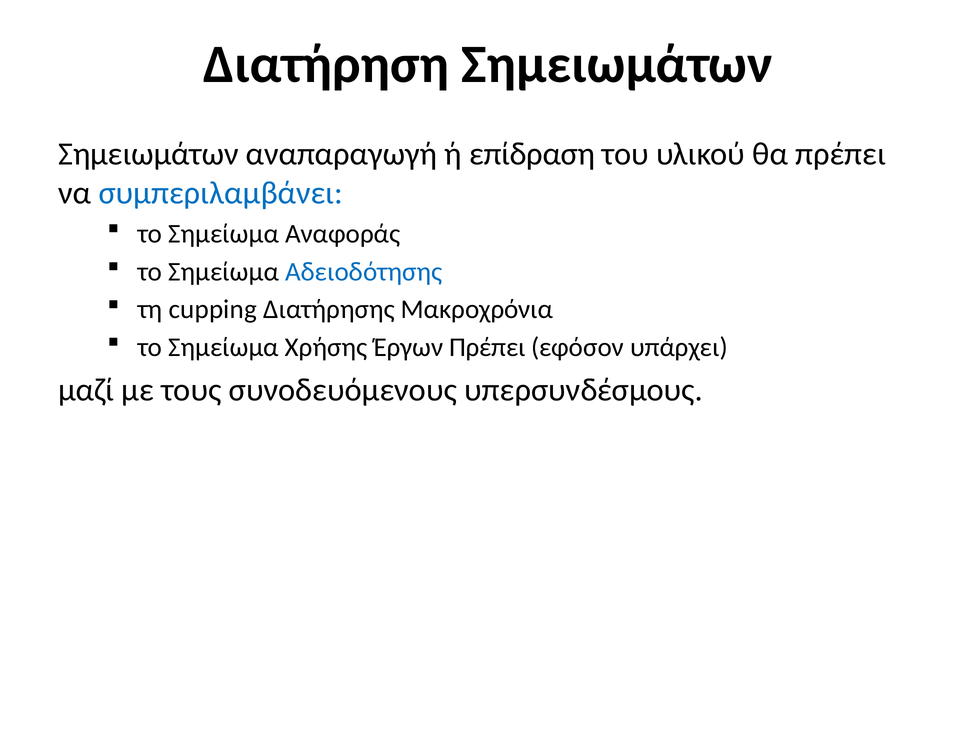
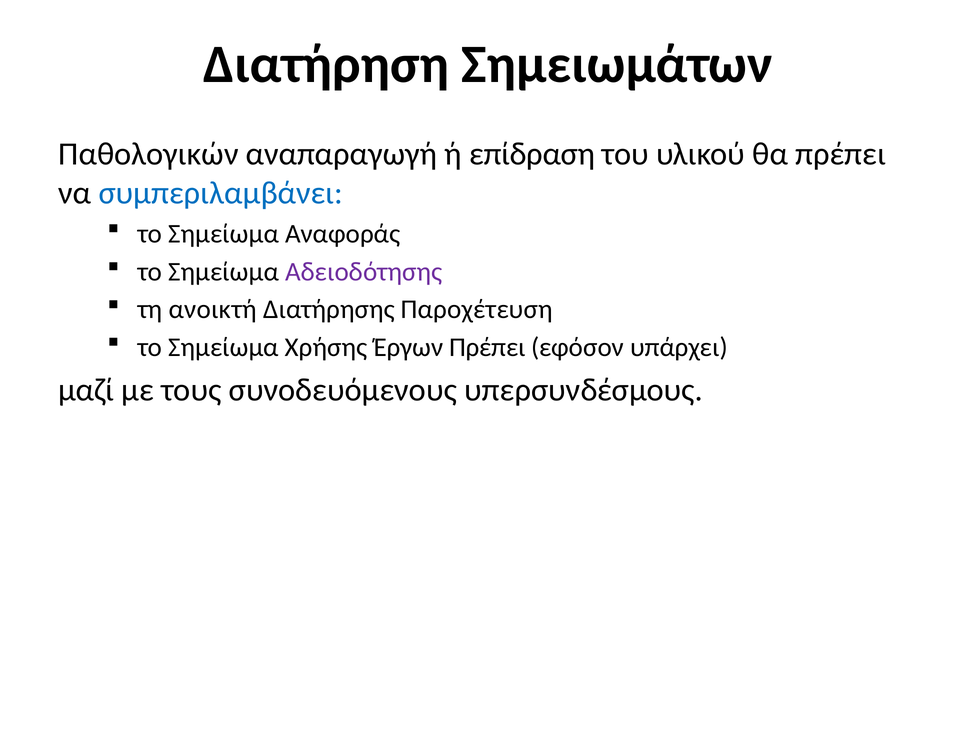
Σημειωμάτων: Σημειωμάτων -> Παθολογικών (149, 154)
Αδειοδότησης colour: blue -> purple (364, 272)
cupping: cupping -> ανοικτή (213, 310)
Μακροχρόνια: Μακροχρόνια -> Παροχέτευση (477, 310)
